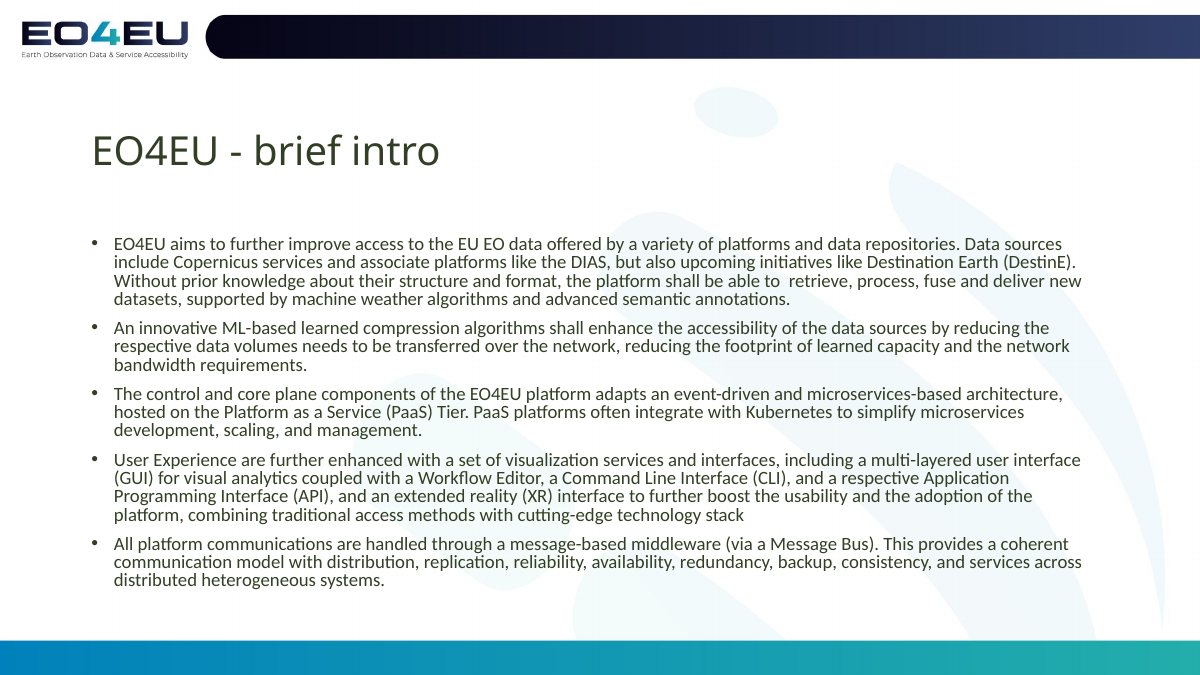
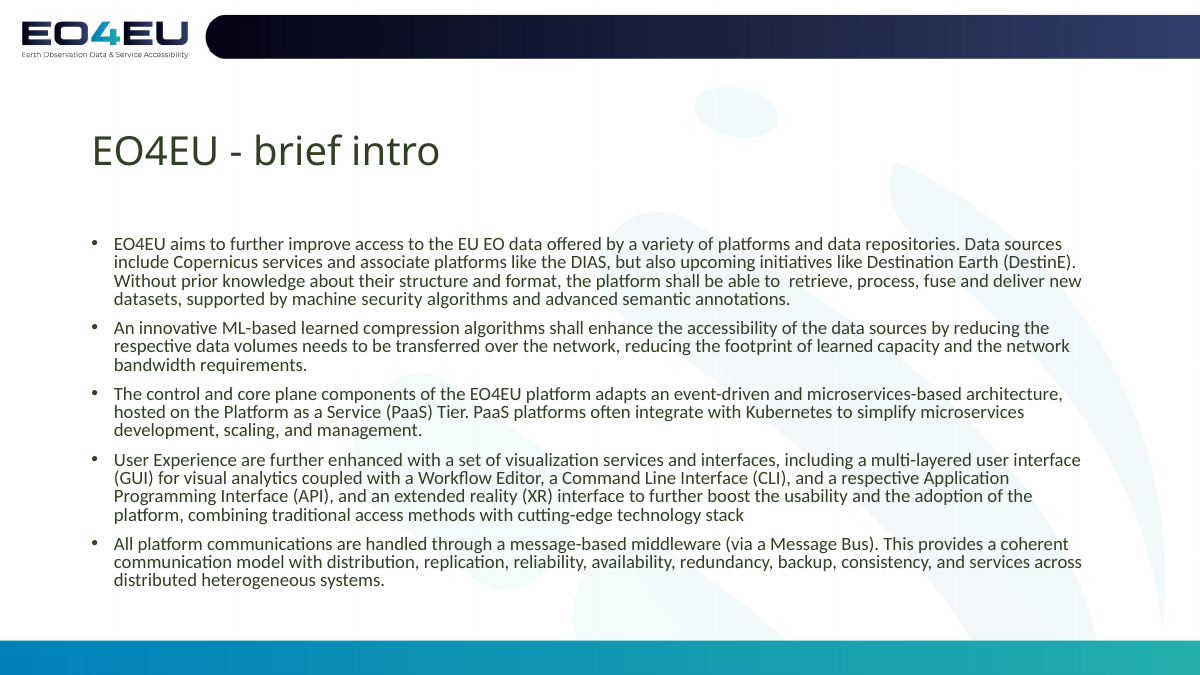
weather: weather -> security (392, 299)
